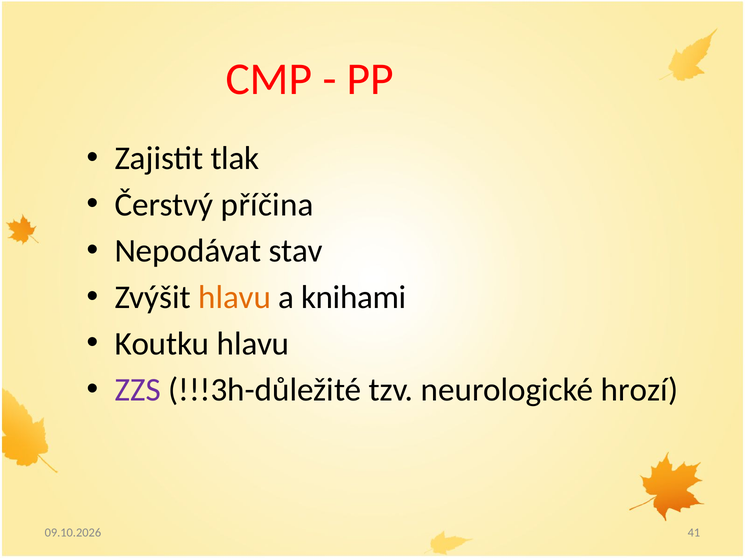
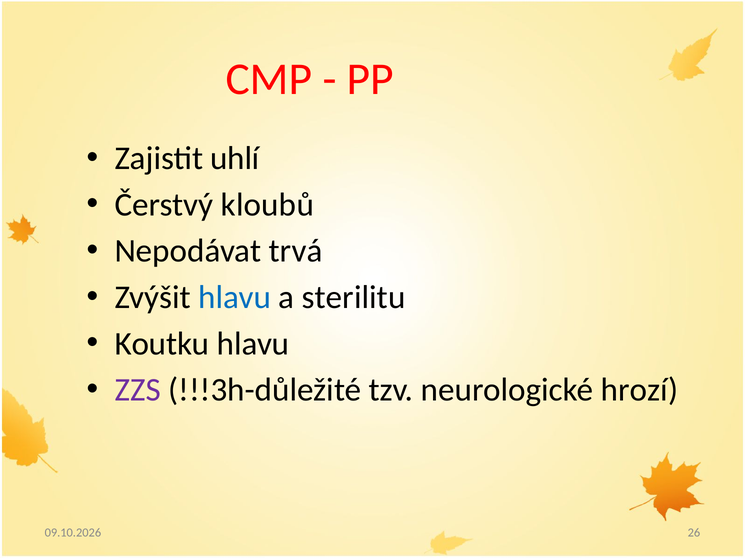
tlak: tlak -> uhlí (235, 159)
příčina: příčina -> kloubů (267, 205)
stav: stav -> trvá (296, 251)
hlavu colour: orange -> blue (235, 298)
knihami: knihami -> sterilitu (354, 298)
41: 41 -> 26 (694, 533)
